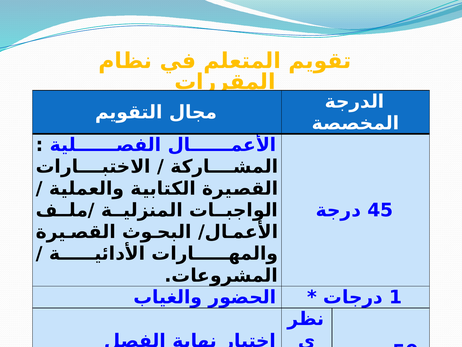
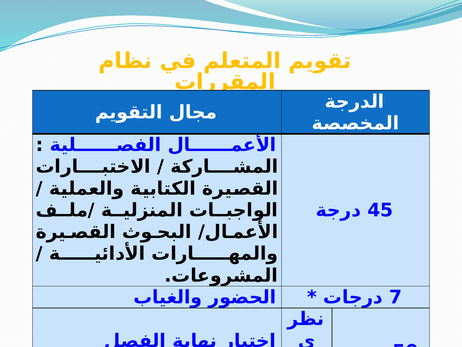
1: 1 -> 7 (396, 297)
